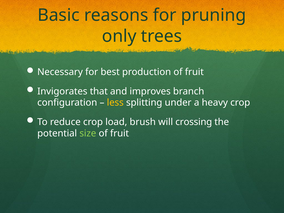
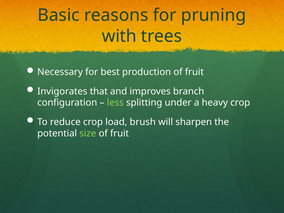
only: only -> with (119, 36)
less colour: yellow -> light green (115, 103)
crossing: crossing -> sharpen (194, 122)
